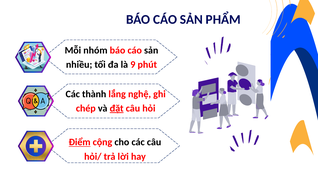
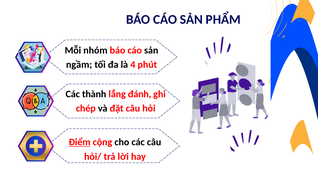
nhiều: nhiều -> ngầm (79, 65)
9: 9 -> 4 (133, 65)
nghệ: nghệ -> đánh (140, 94)
đặt underline: present -> none (117, 108)
